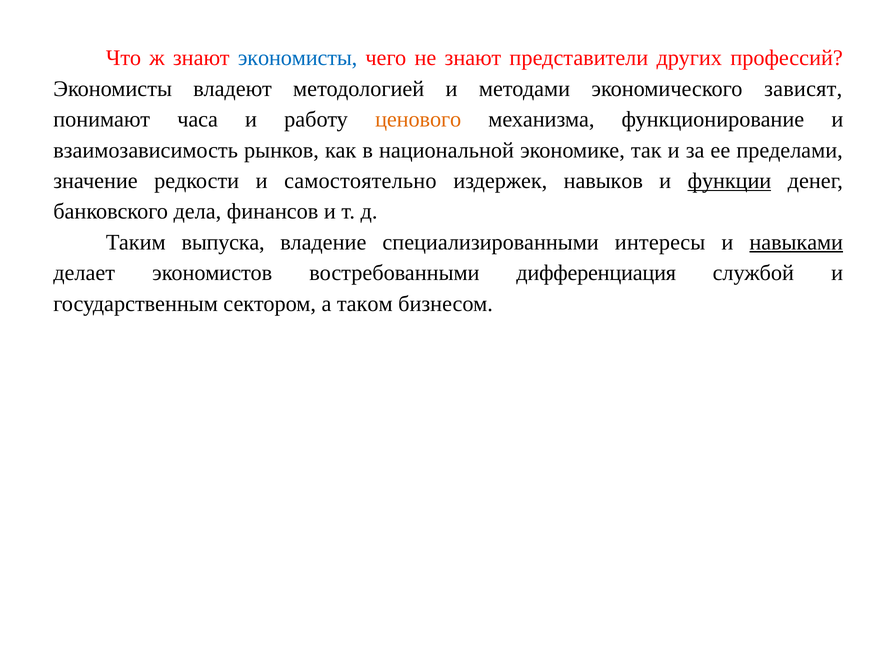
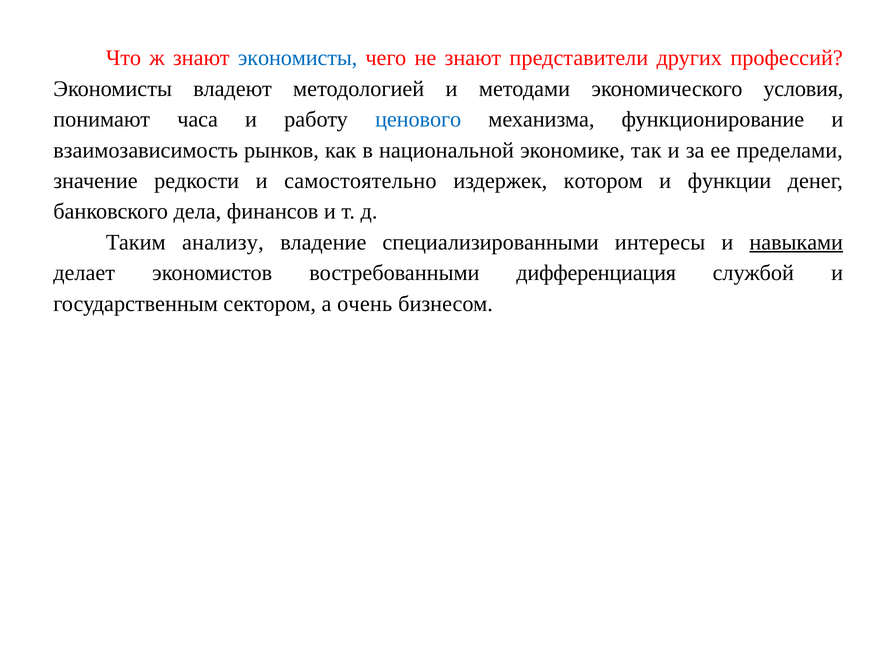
зависят: зависят -> условия (803, 89)
ценового colour: orange -> blue (418, 119)
навыков: навыков -> котором (603, 181)
функции underline: present -> none (729, 181)
выпуска: выпуска -> анализу (223, 242)
таком: таком -> очень (365, 304)
